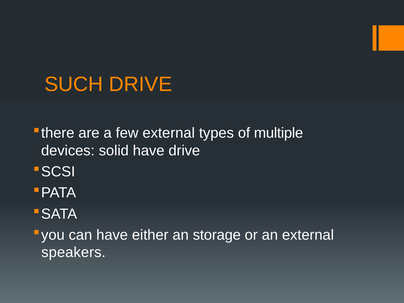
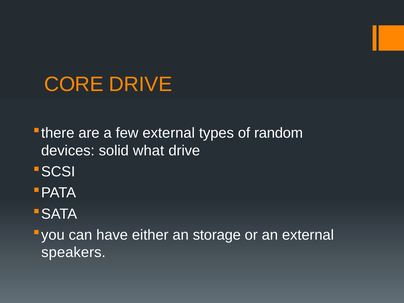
SUCH: SUCH -> CORE (74, 84)
multiple: multiple -> random (279, 133)
solid have: have -> what (149, 151)
